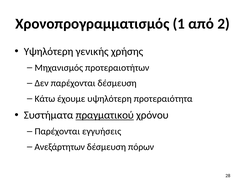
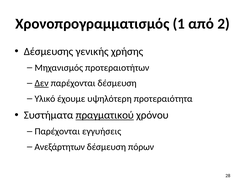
Υψηλότερη: Υψηλότερη -> Δέσμευσης (49, 51)
Δεν underline: none -> present (42, 83)
Κάτω: Κάτω -> Υλικό (45, 99)
